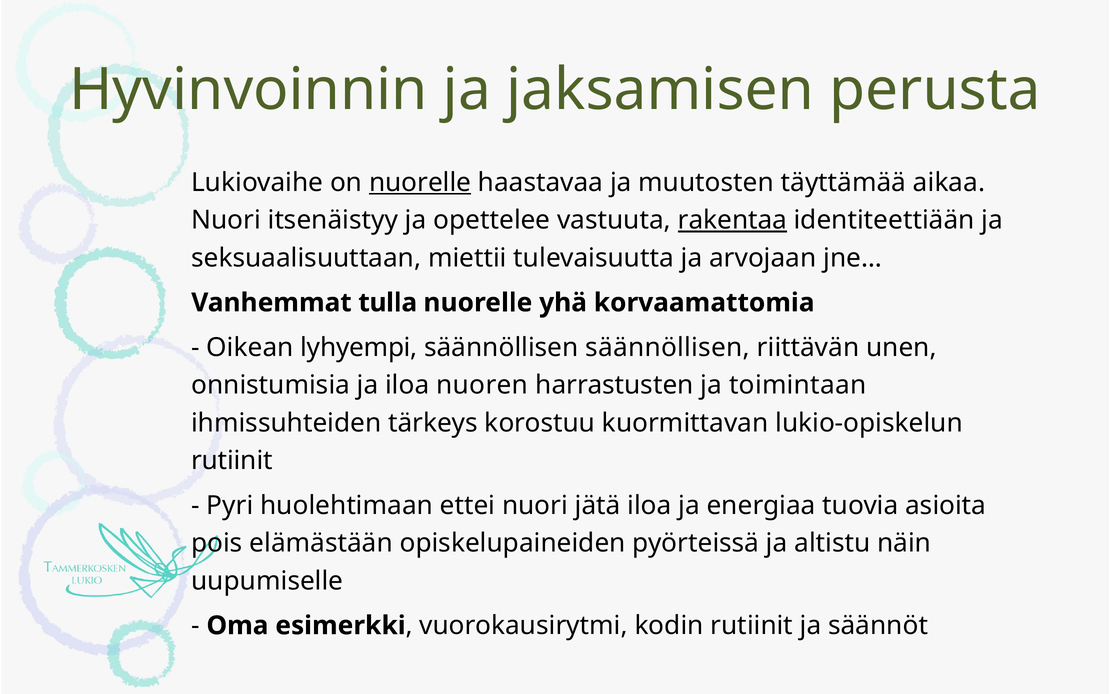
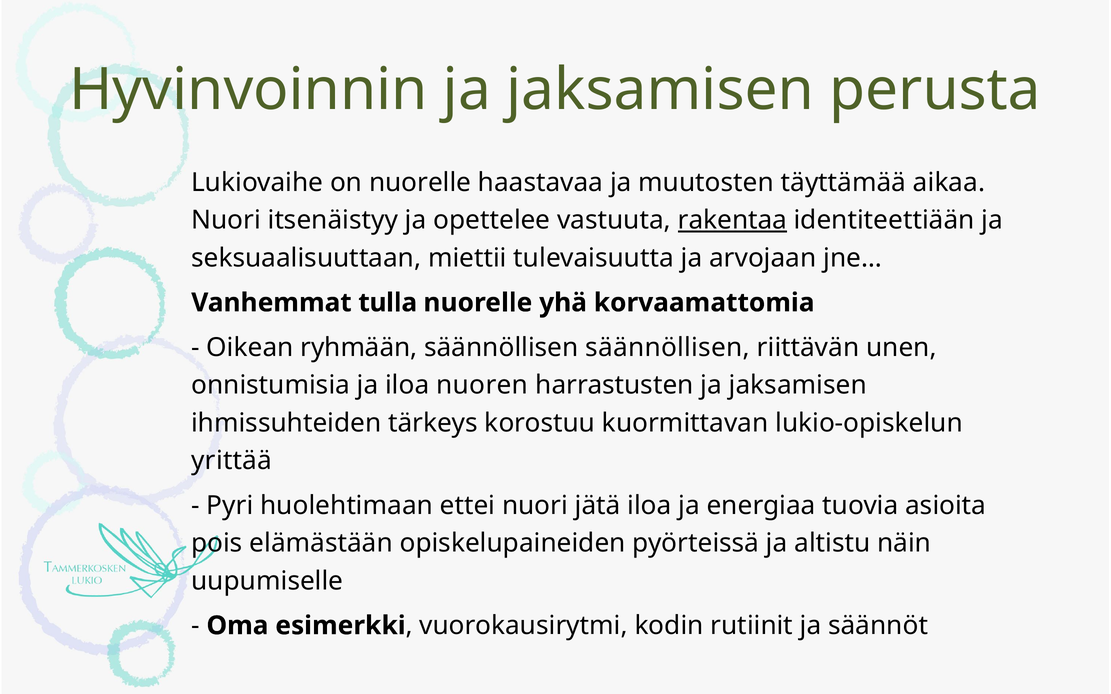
nuorelle underline: present -> none (420, 183)
lyhyempi: lyhyempi -> ryhmään (359, 348)
harrastusten ja toimintaan: toimintaan -> jaksamisen (798, 385)
rutiinit: rutiinit -> yrittää (232, 461)
